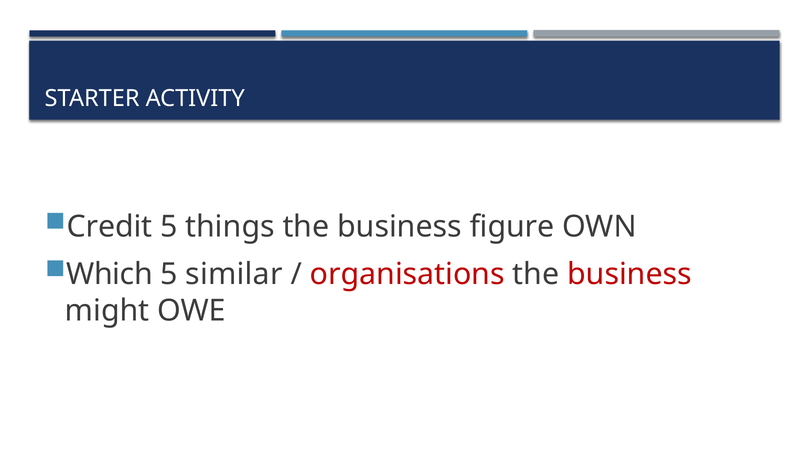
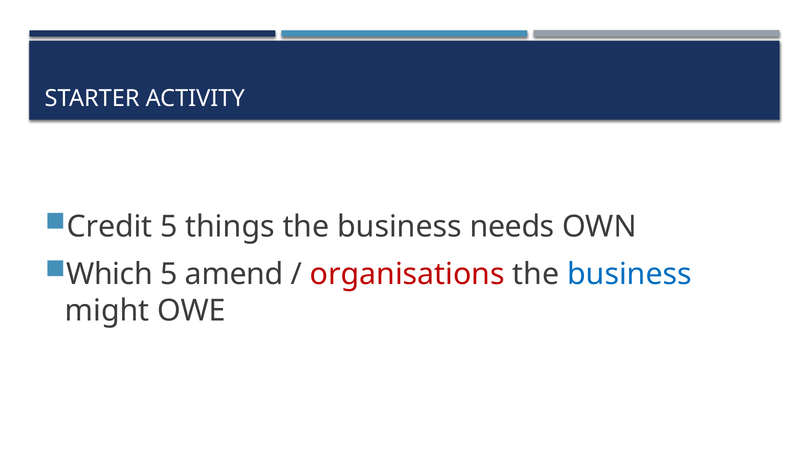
figure: figure -> needs (512, 227)
similar: similar -> amend (234, 274)
business colour: red -> blue (629, 274)
